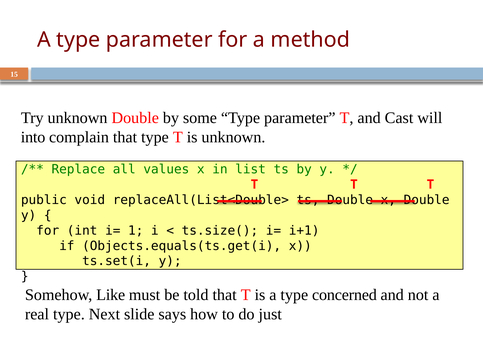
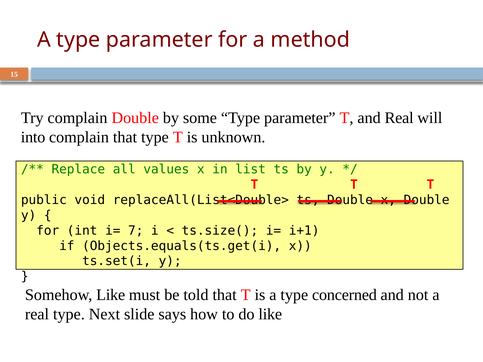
Try unknown: unknown -> complain (77, 118)
and Cast: Cast -> Real (399, 118)
1: 1 -> 7 (136, 231)
do just: just -> like (270, 314)
